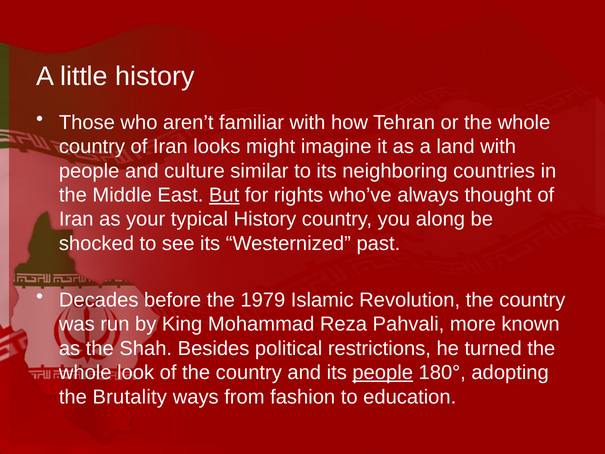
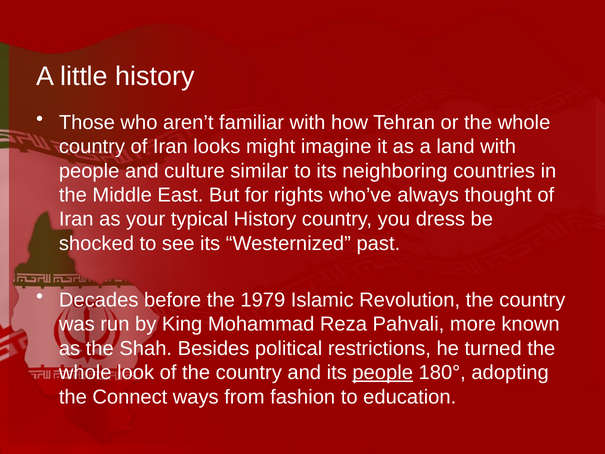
But underline: present -> none (224, 195)
along: along -> dress (440, 219)
Brutality: Brutality -> Connect (130, 397)
